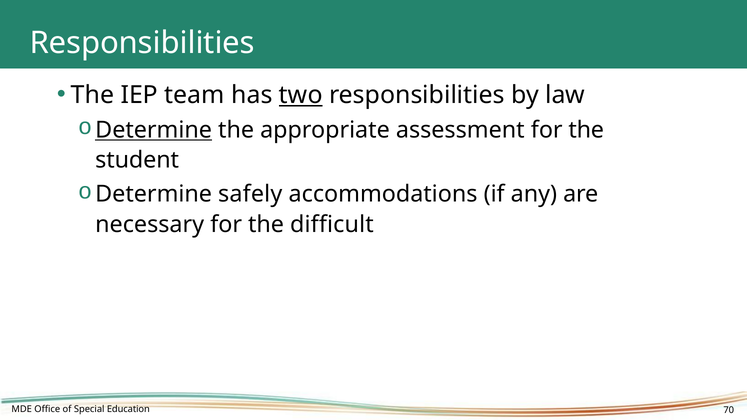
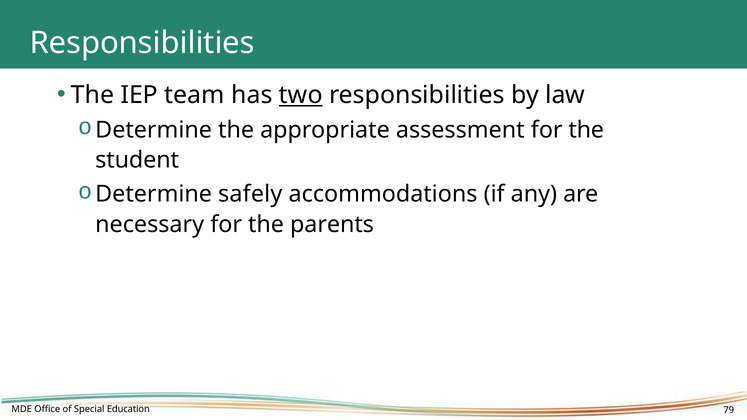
Determine underline: present -> none (154, 130)
difficult: difficult -> parents (332, 225)
70: 70 -> 79 (729, 410)
